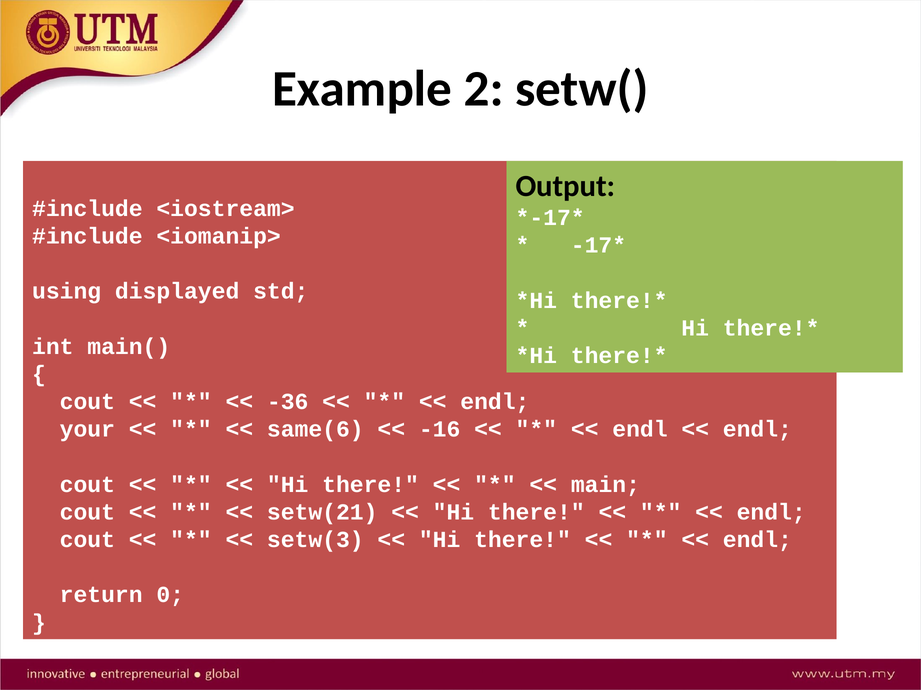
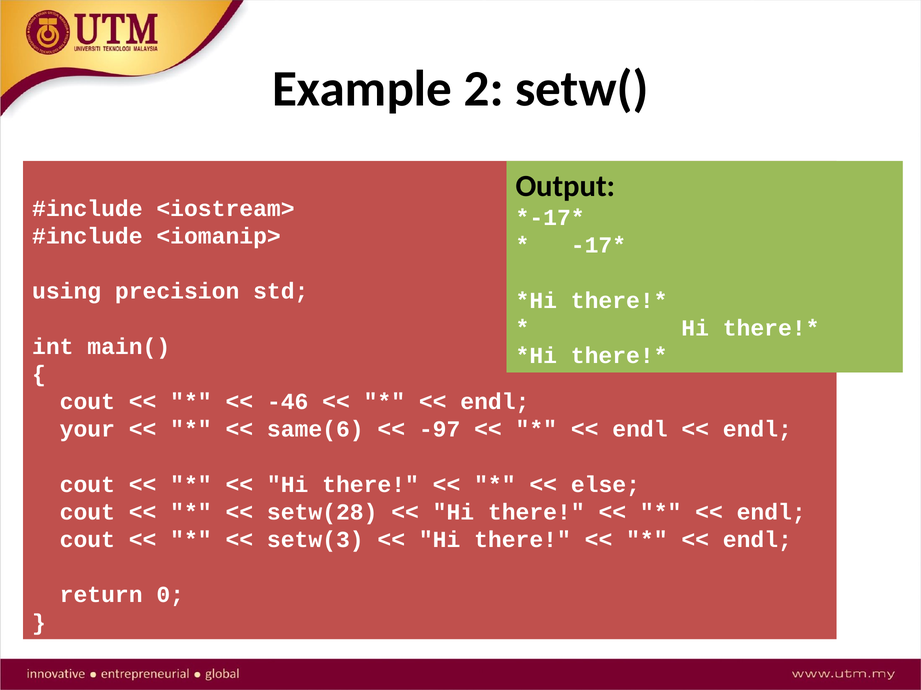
displayed: displayed -> precision (177, 292)
-36: -36 -> -46 (288, 402)
-16: -16 -> -97 (440, 430)
main: main -> else (605, 485)
setw(21: setw(21 -> setw(28 (322, 513)
